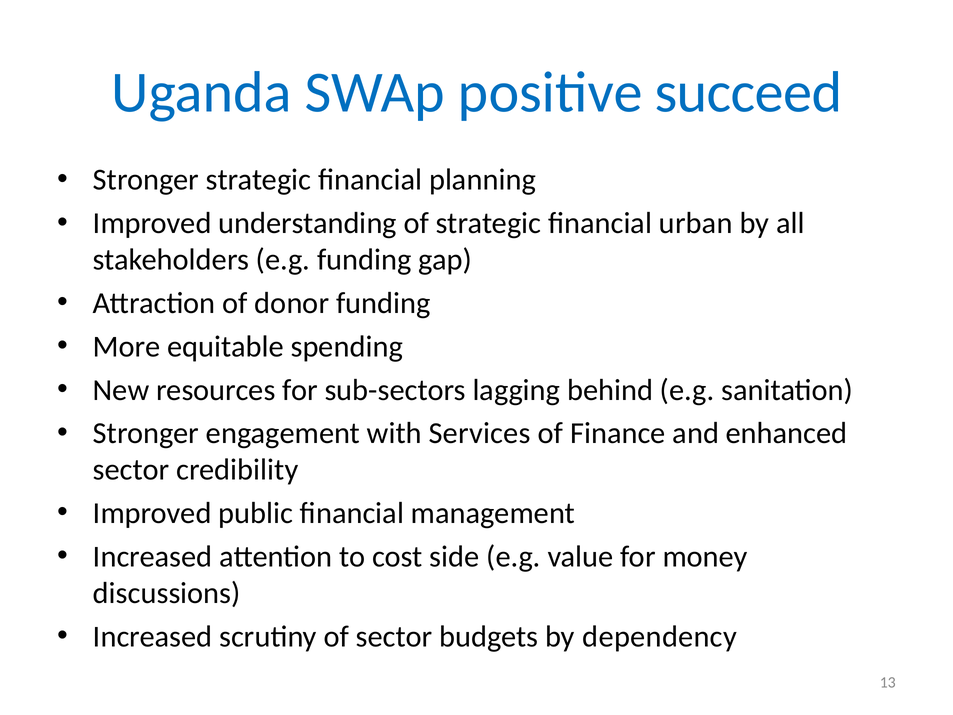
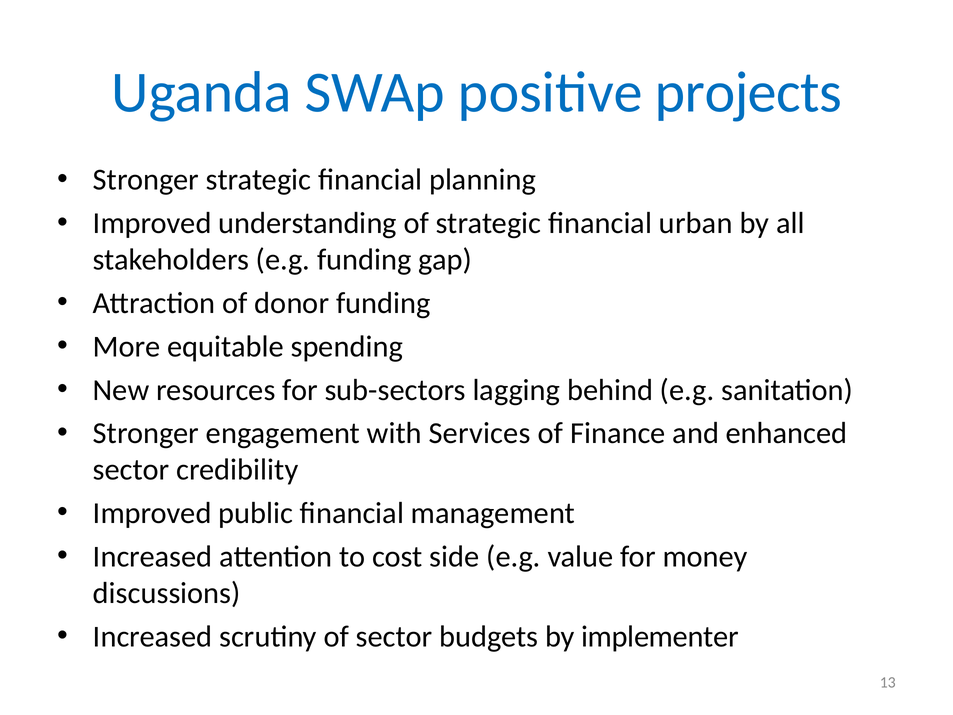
succeed: succeed -> projects (748, 92)
dependency: dependency -> implementer (660, 636)
